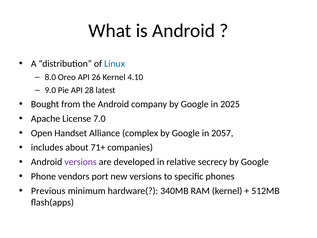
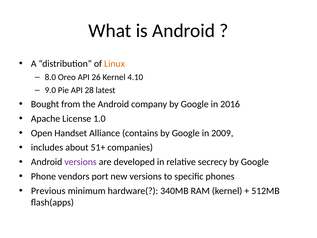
Linux colour: blue -> orange (115, 64)
2025: 2025 -> 2016 (230, 104)
7.0: 7.0 -> 1.0 (99, 119)
complex: complex -> contains (140, 133)
2057: 2057 -> 2009 (222, 133)
71+: 71+ -> 51+ (98, 147)
